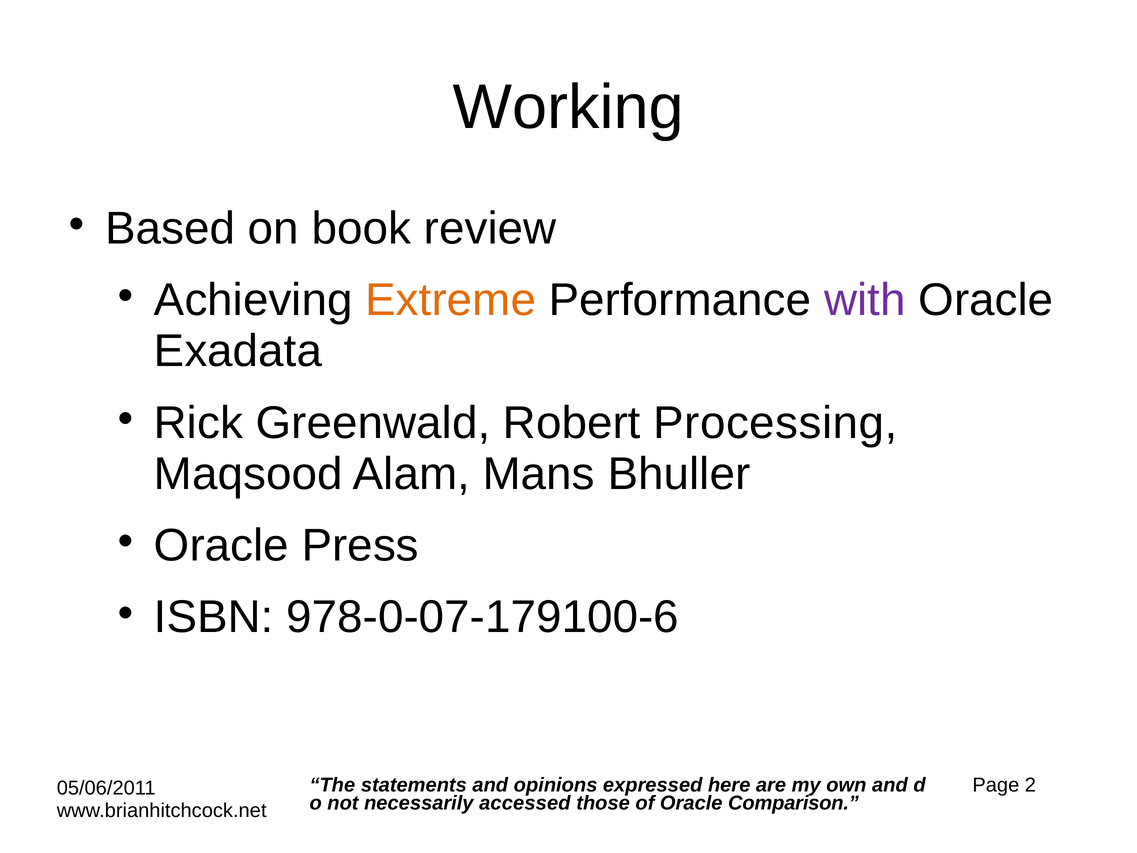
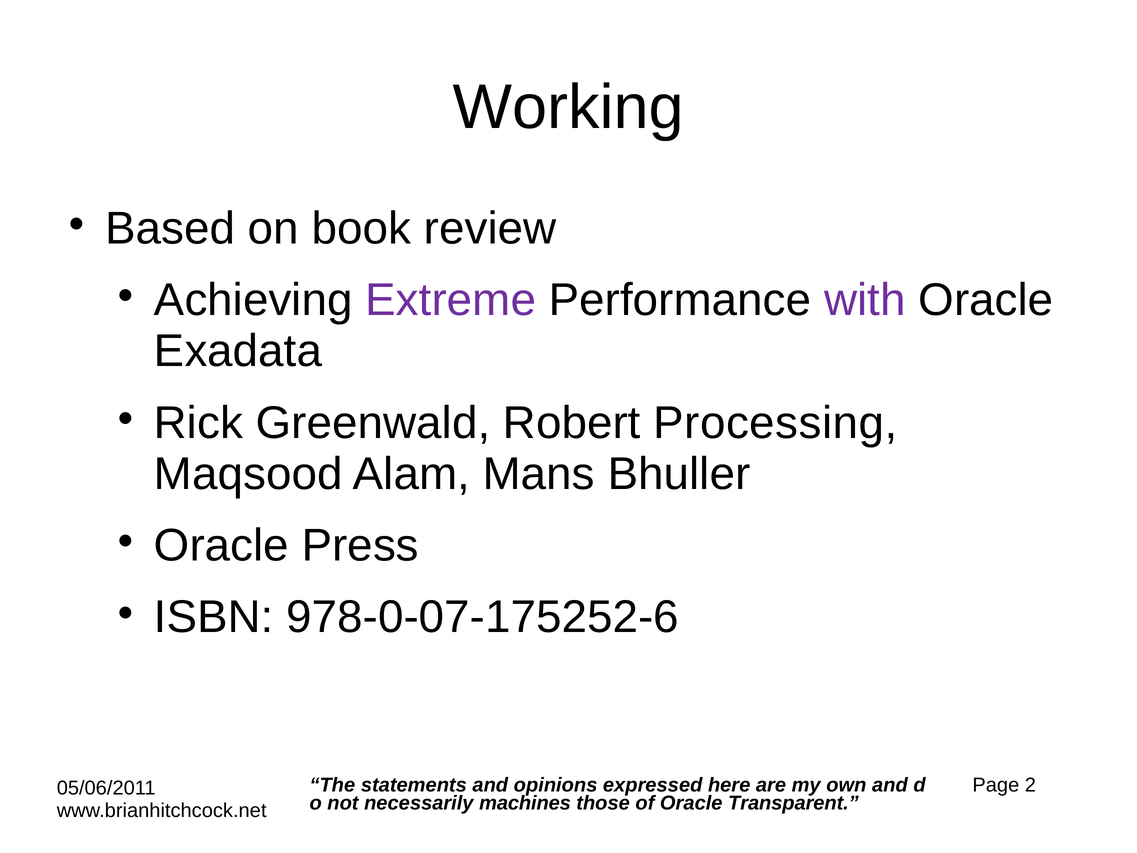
Extreme colour: orange -> purple (451, 300)
978-0-07-179100-6: 978-0-07-179100-6 -> 978-0-07-175252-6 (483, 617)
accessed: accessed -> machines (525, 803)
Comparison: Comparison -> Transparent (793, 803)
